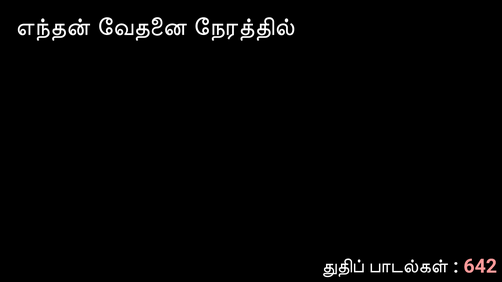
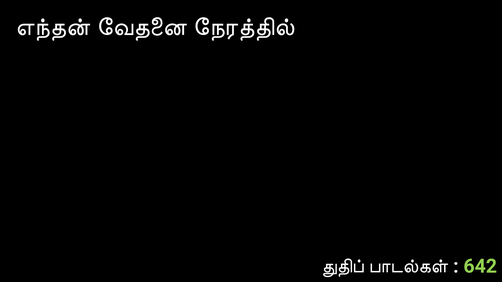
642 colour: pink -> light green (480, 267)
